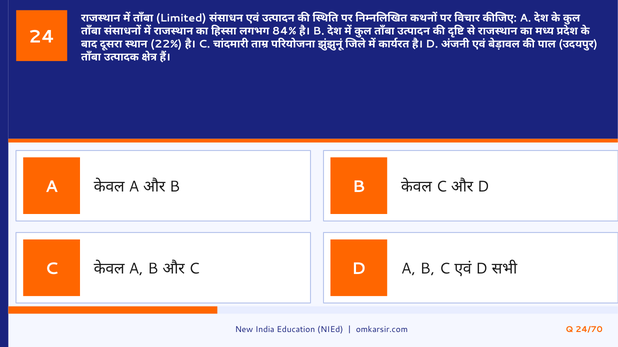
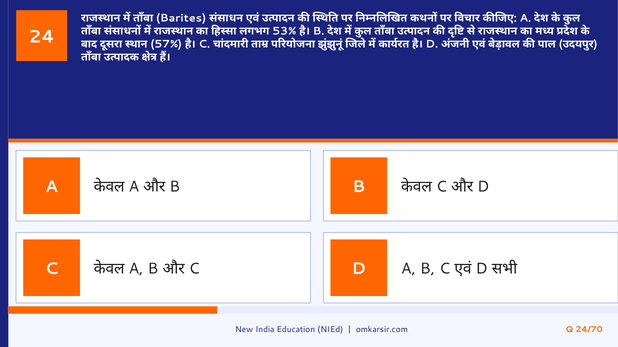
Limited: Limited -> Barites (181, 18)
84%: 84% -> 53% (284, 31)
22%: 22% -> 57% (166, 44)
